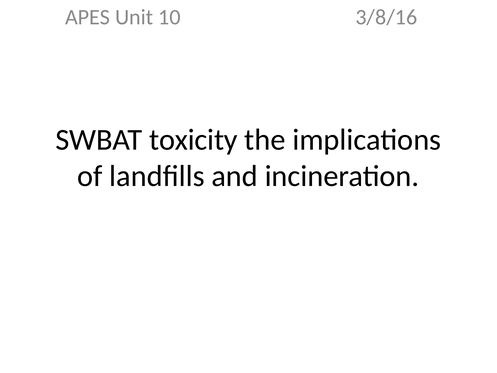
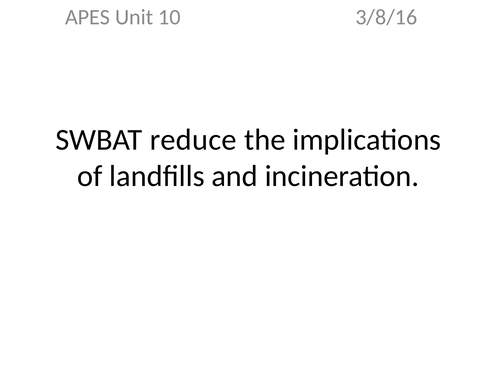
toxicity: toxicity -> reduce (193, 140)
